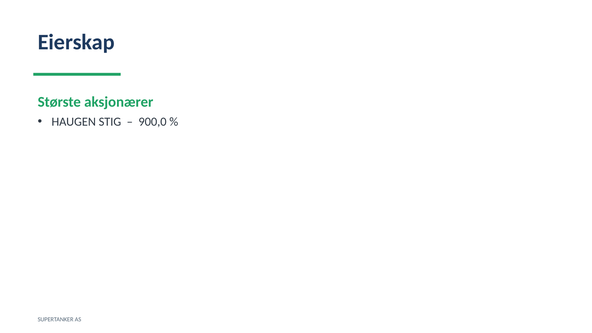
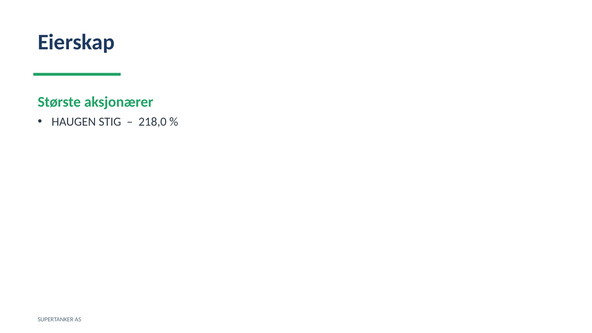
900,0: 900,0 -> 218,0 (153, 122)
